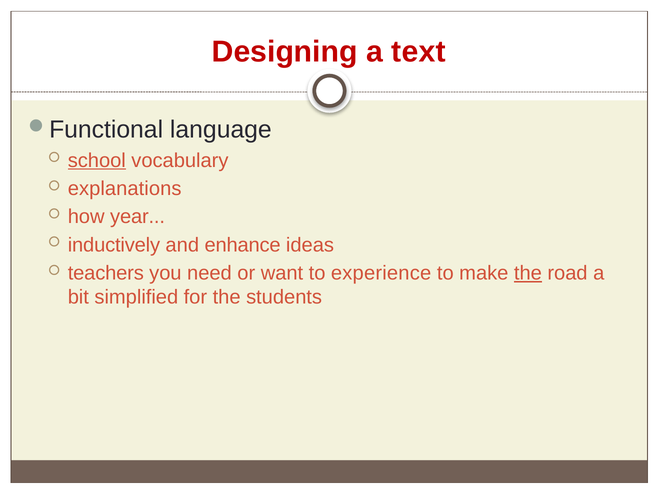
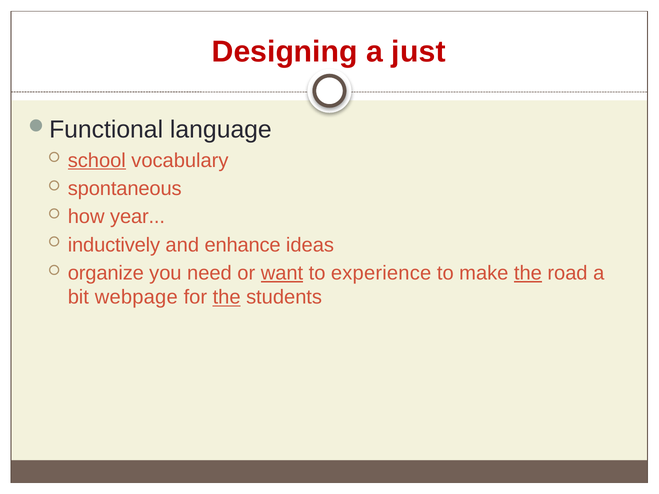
text: text -> just (419, 52)
explanations: explanations -> spontaneous (125, 189)
teachers: teachers -> organize (106, 273)
want underline: none -> present (282, 273)
simplified: simplified -> webpage (136, 297)
the underline: none -> present (227, 297)
